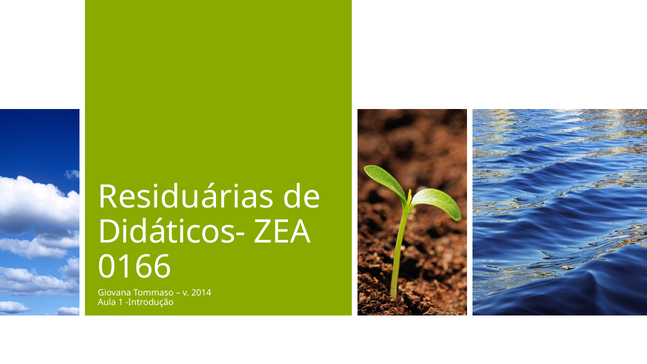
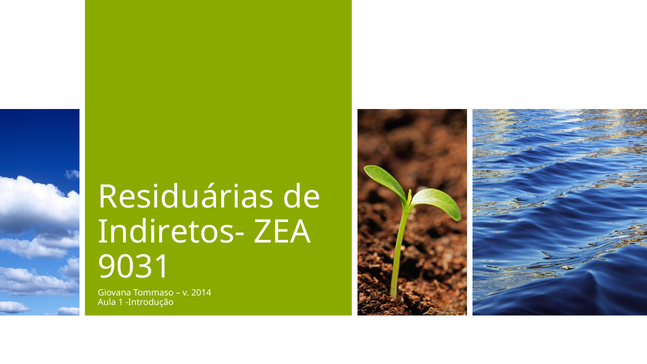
Didáticos-: Didáticos- -> Indiretos- (172, 232)
0166: 0166 -> 9031 (135, 267)
